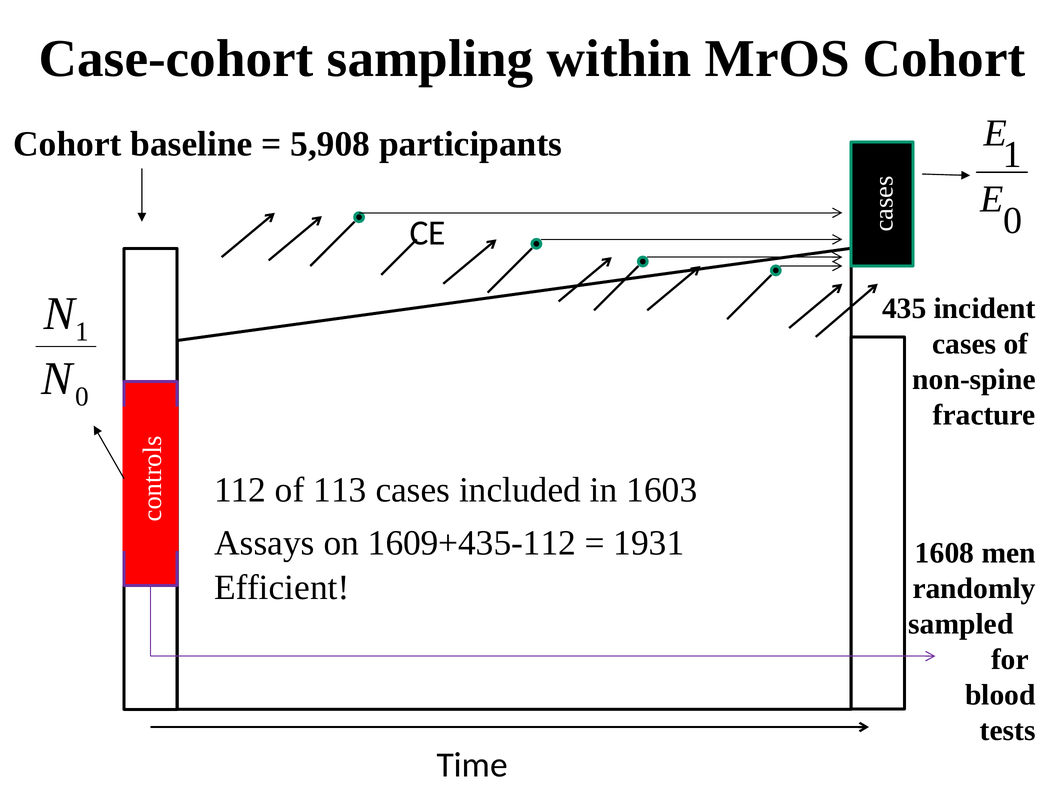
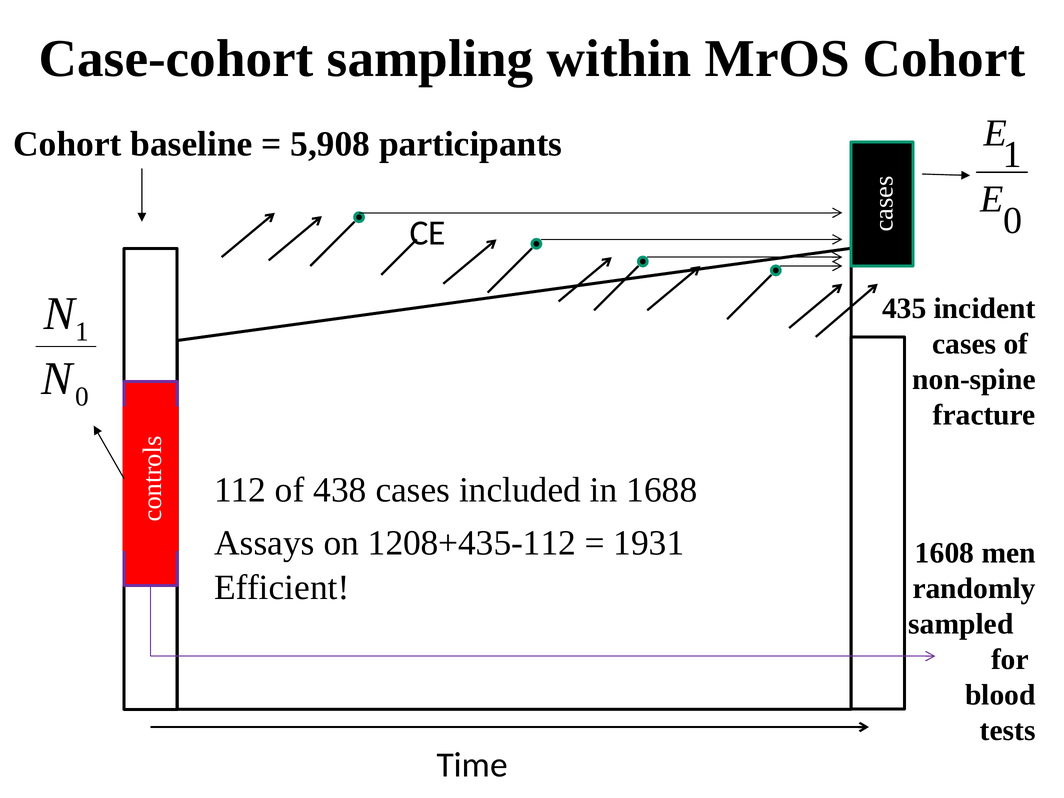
113: 113 -> 438 (340, 490)
1603: 1603 -> 1688 (662, 490)
1609+435-112: 1609+435-112 -> 1208+435-112 (472, 543)
